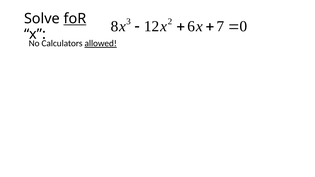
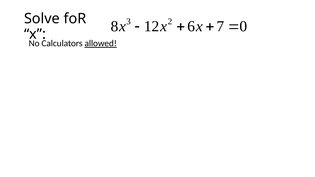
foR underline: present -> none (75, 19)
